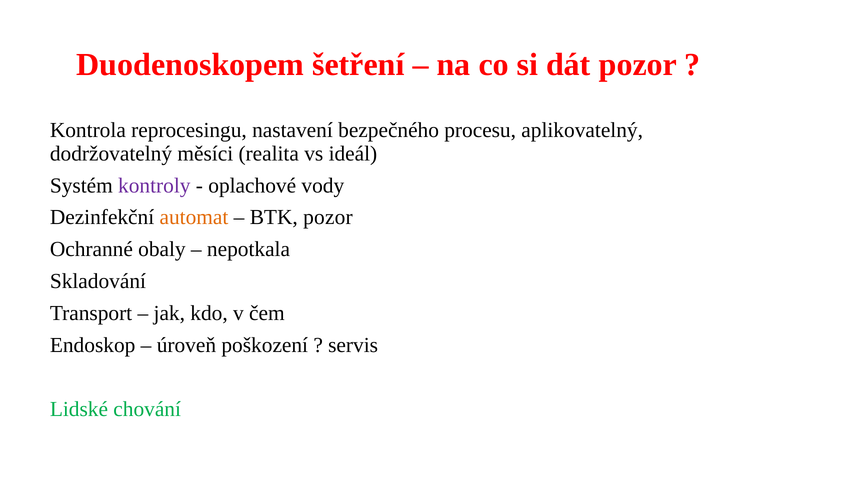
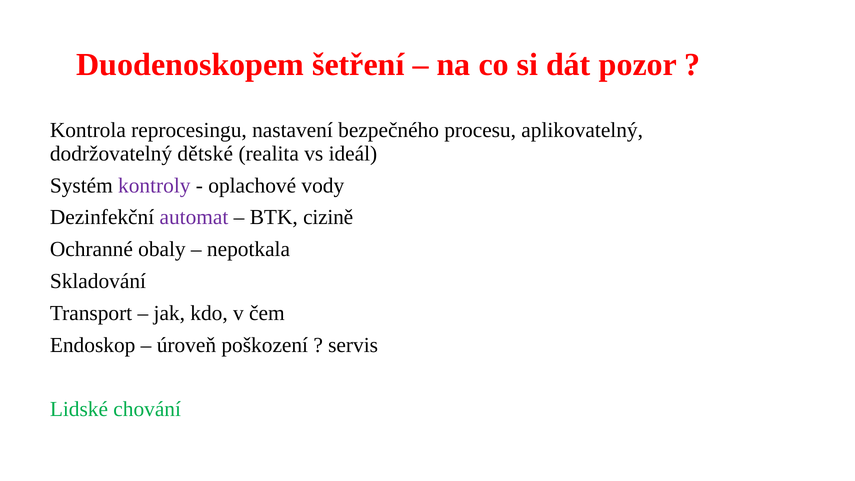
měsíci: měsíci -> dětské (205, 153)
automat colour: orange -> purple (194, 217)
BTK pozor: pozor -> cizině (328, 217)
